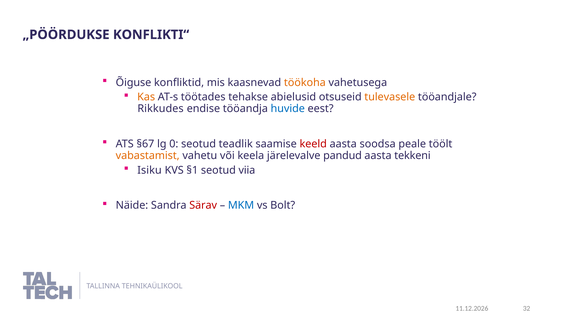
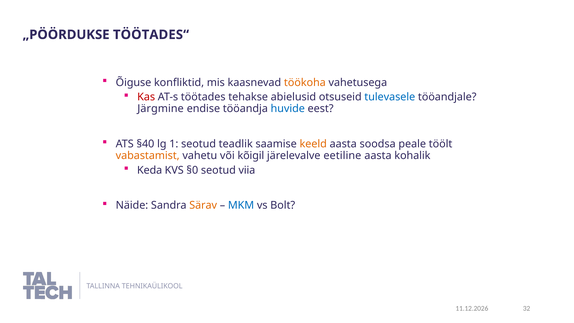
KONFLIKTI“: KONFLIKTI“ -> TÖÖTADES“ (151, 35)
Kas colour: orange -> red (146, 97)
tulevasele colour: orange -> blue (390, 97)
Rikkudes: Rikkudes -> Järgmine (161, 109)
§67: §67 -> §40 (145, 144)
0: 0 -> 1 (174, 144)
keeld colour: red -> orange (313, 144)
keela: keela -> kõigil (251, 155)
pandud: pandud -> eetiline (342, 155)
tekkeni: tekkeni -> kohalik (412, 155)
Isiku: Isiku -> Keda (150, 170)
§1: §1 -> §0 (192, 170)
Särav colour: red -> orange (203, 205)
